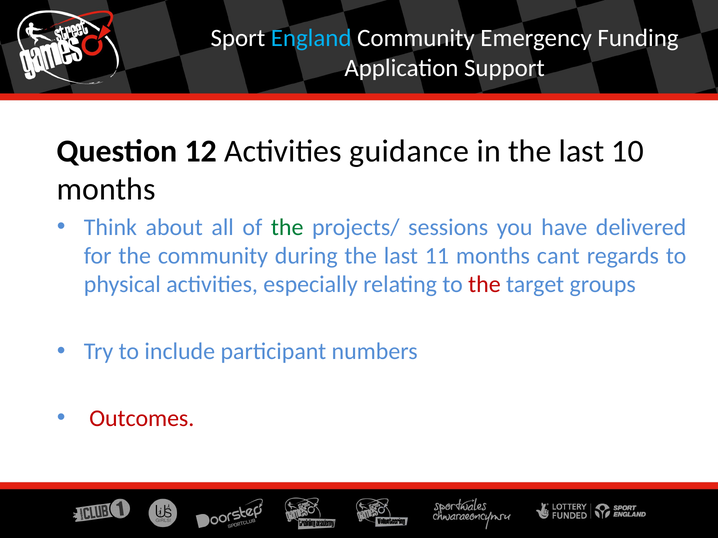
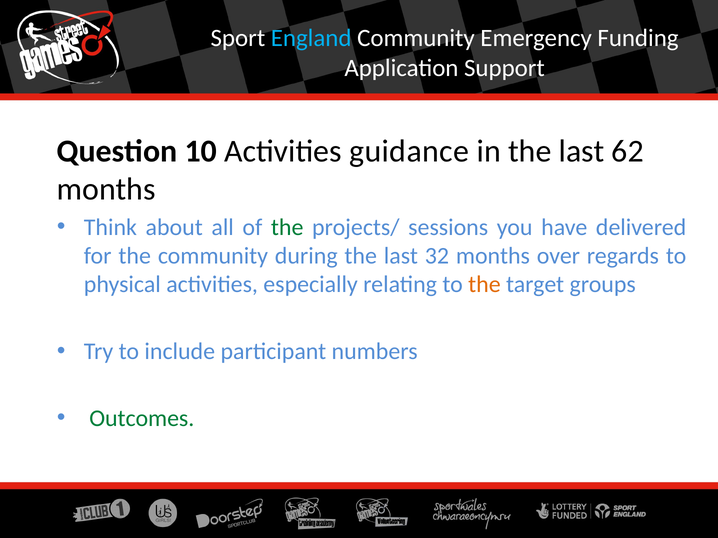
12: 12 -> 10 (201, 151)
10: 10 -> 62 (628, 151)
11: 11 -> 32 (437, 256)
cant: cant -> over (558, 256)
the colour: red -> orange (484, 285)
Outcomes colour: red -> green (142, 419)
